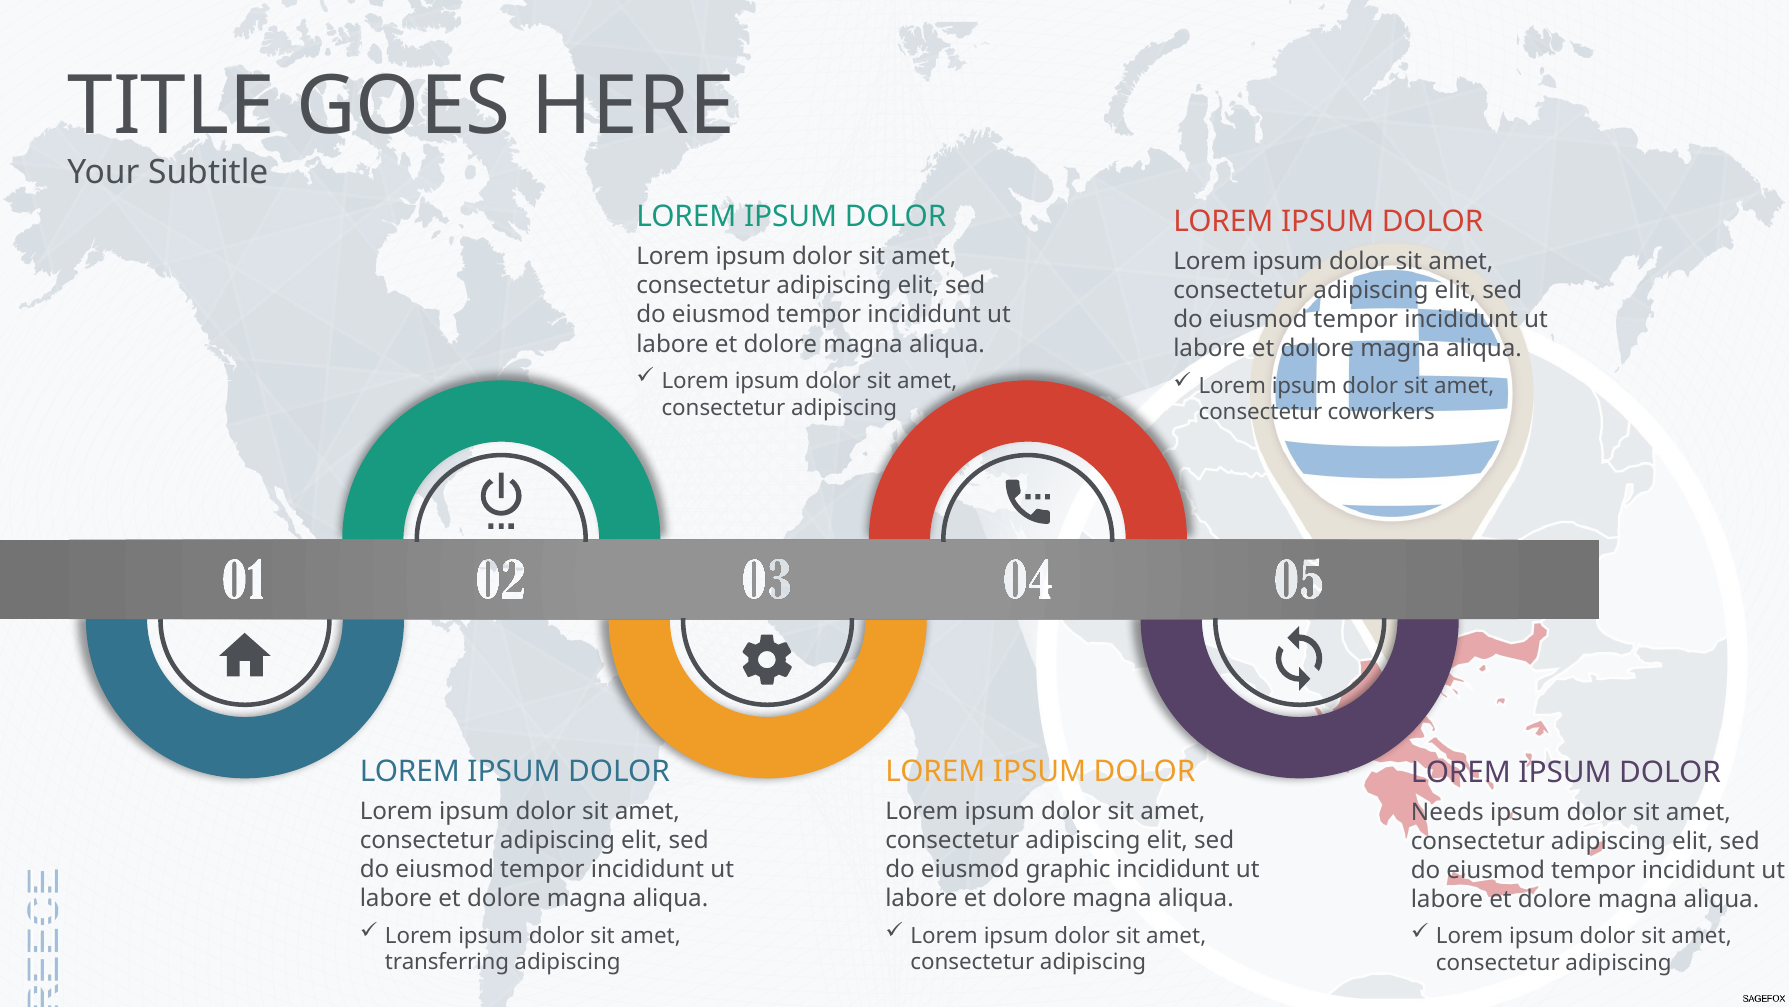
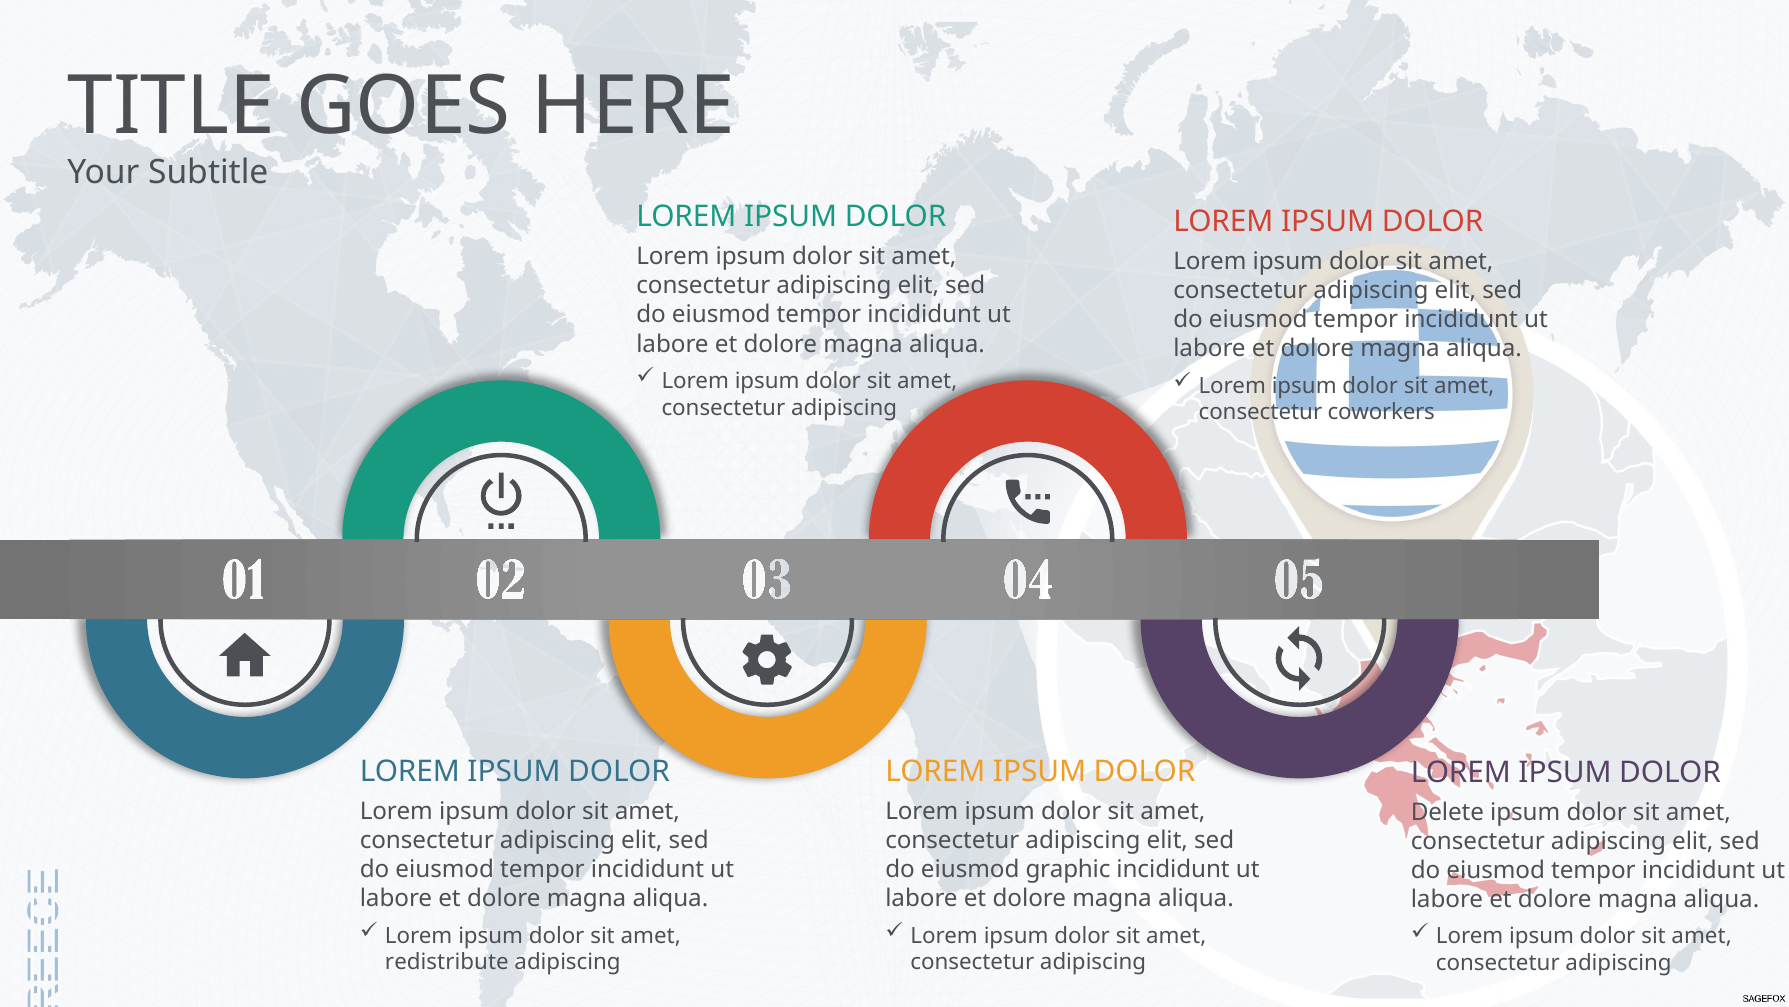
Needs: Needs -> Delete (1447, 812)
transferring: transferring -> redistribute (447, 962)
